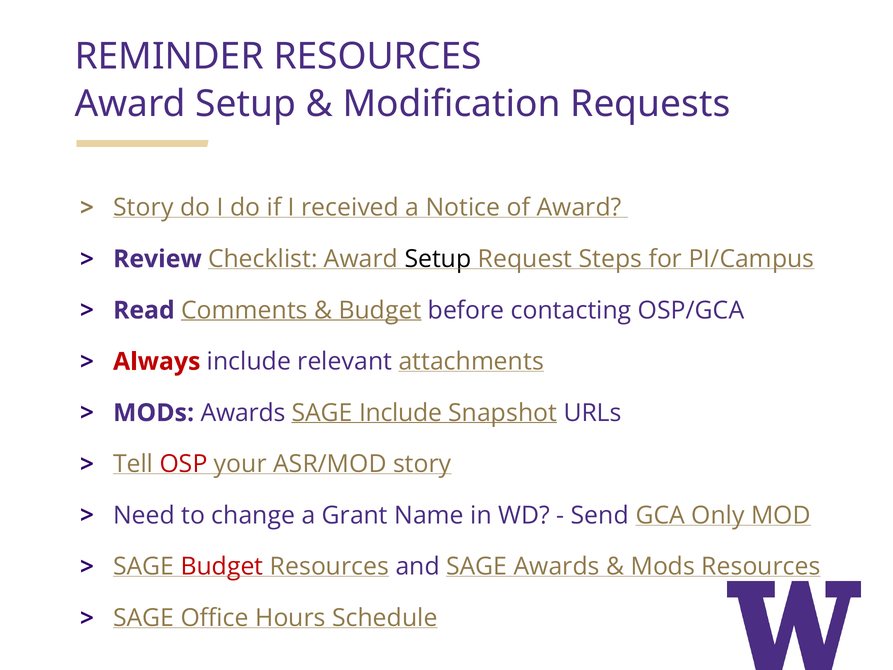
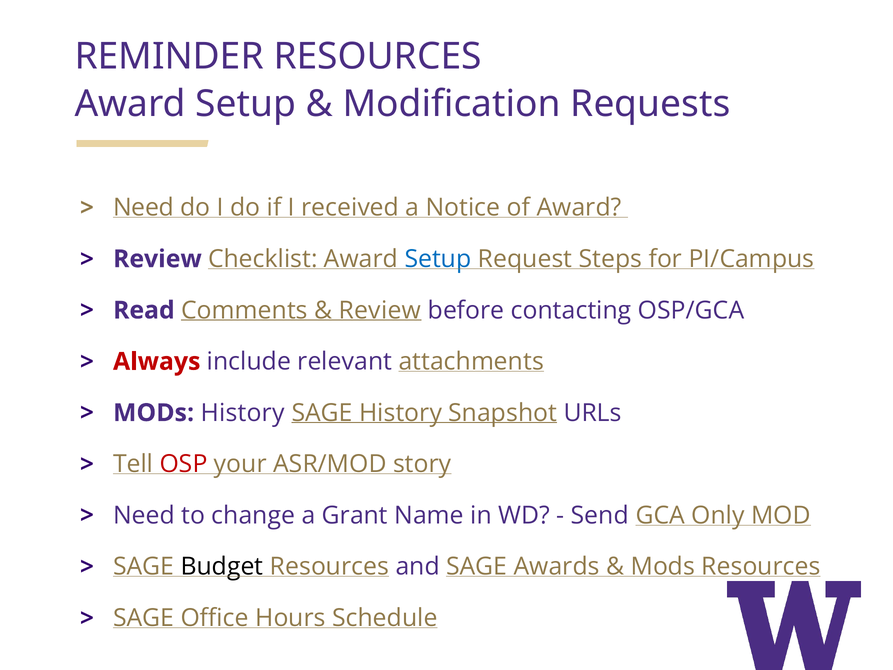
Story: Story -> Need (144, 208)
Setup colour: black -> blue (438, 259)
Budget: Budget -> Review (380, 310)
MODs Awards: Awards -> History (243, 413)
SAGE Include: Include -> History (401, 413)
Budget colour: red -> black (222, 566)
